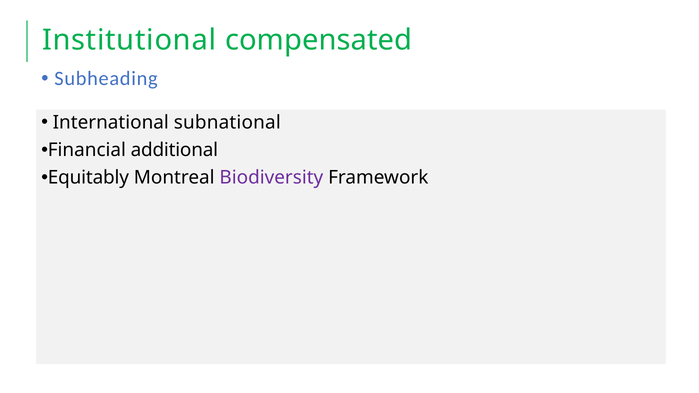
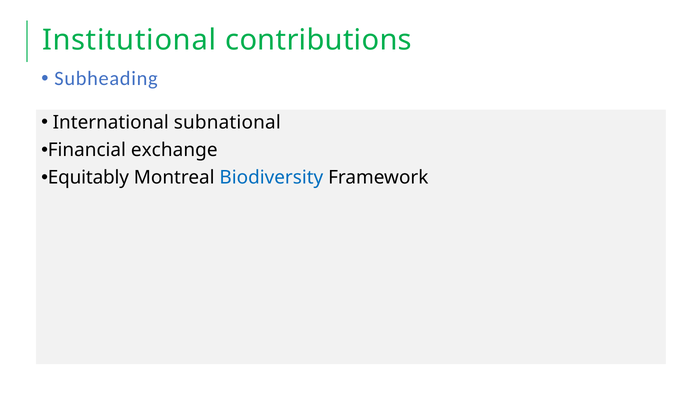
compensated: compensated -> contributions (319, 40)
additional: additional -> exchange (174, 150)
Biodiversity colour: purple -> blue (271, 178)
